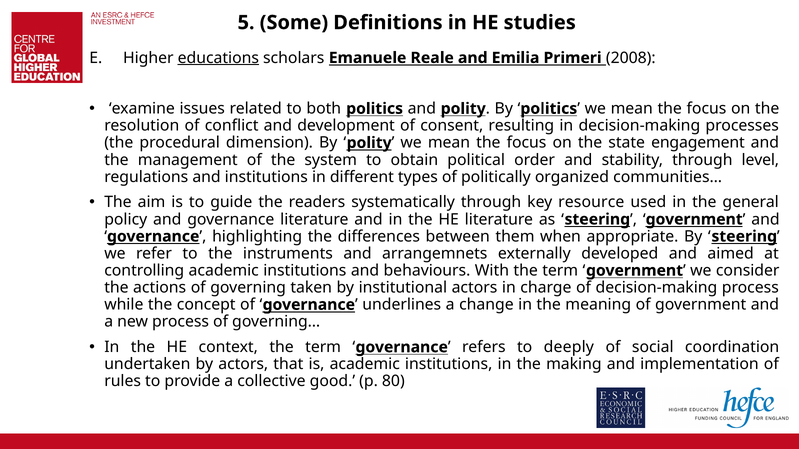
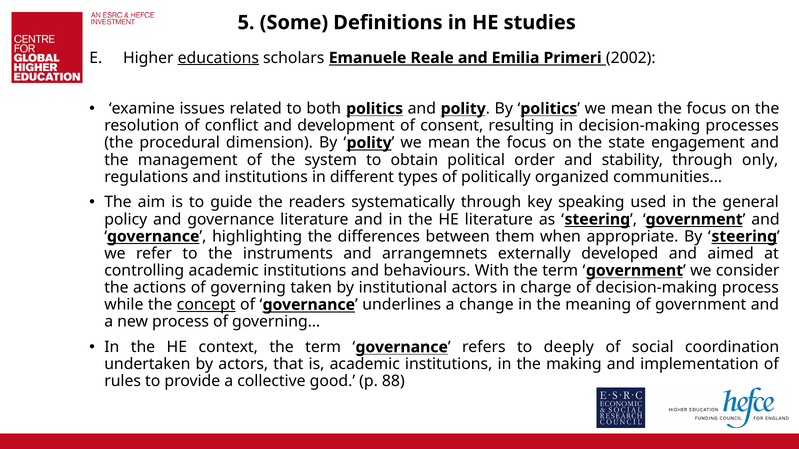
2008: 2008 -> 2002 (631, 58)
level: level -> only (760, 160)
resource: resource -> speaking (591, 202)
concept underline: none -> present (206, 305)
80: 80 -> 88 (393, 382)
